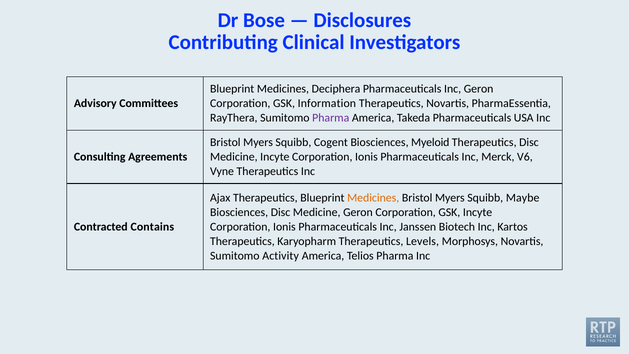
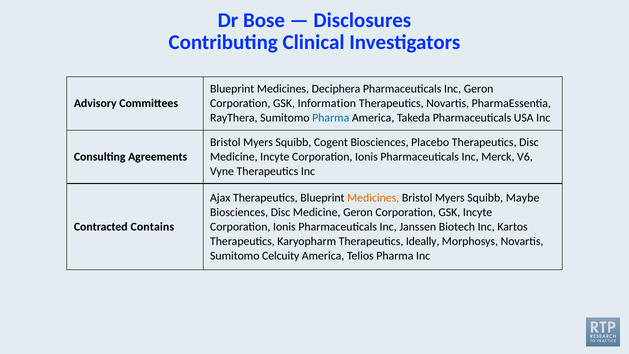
Pharma colour: purple -> blue (331, 118)
Myeloid: Myeloid -> Placebo (430, 142)
Levels: Levels -> Ideally (423, 241)
Activity: Activity -> Celcuity (281, 256)
